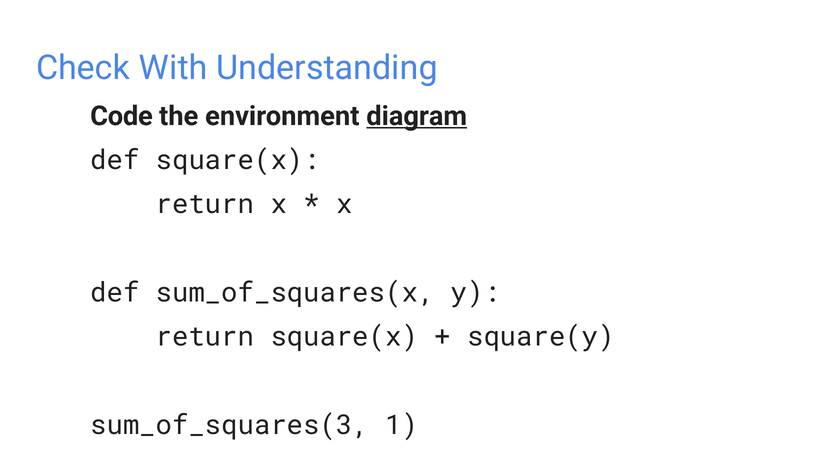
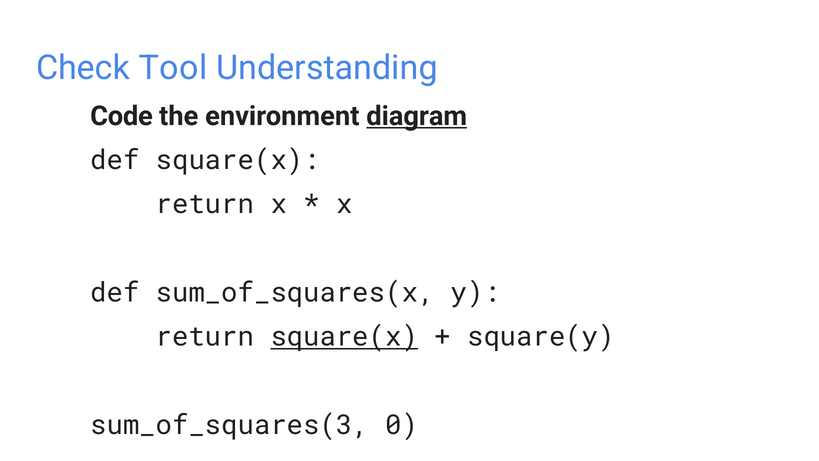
With: With -> Tool (173, 68)
square(x underline: none -> present (344, 337)
1: 1 -> 0 (402, 425)
